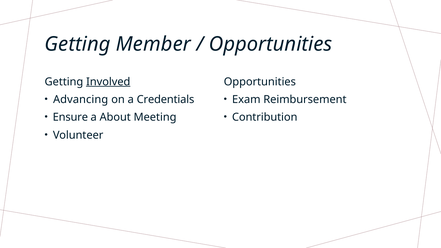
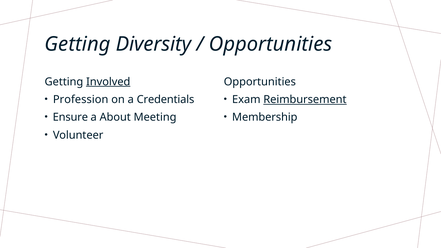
Member: Member -> Diversity (153, 44)
Advancing: Advancing -> Profession (81, 100)
Reimbursement underline: none -> present (305, 100)
Contribution: Contribution -> Membership (265, 117)
